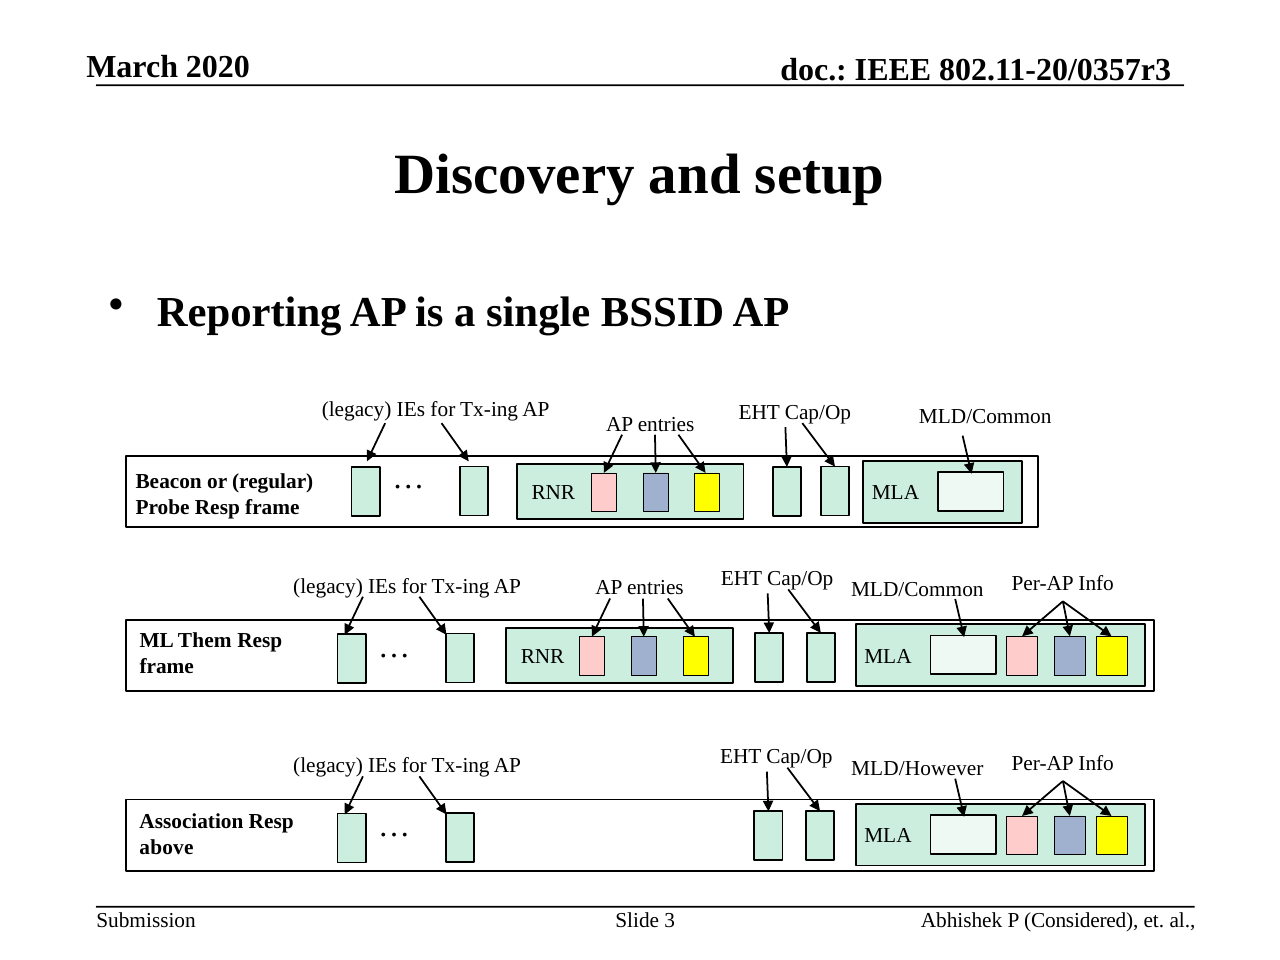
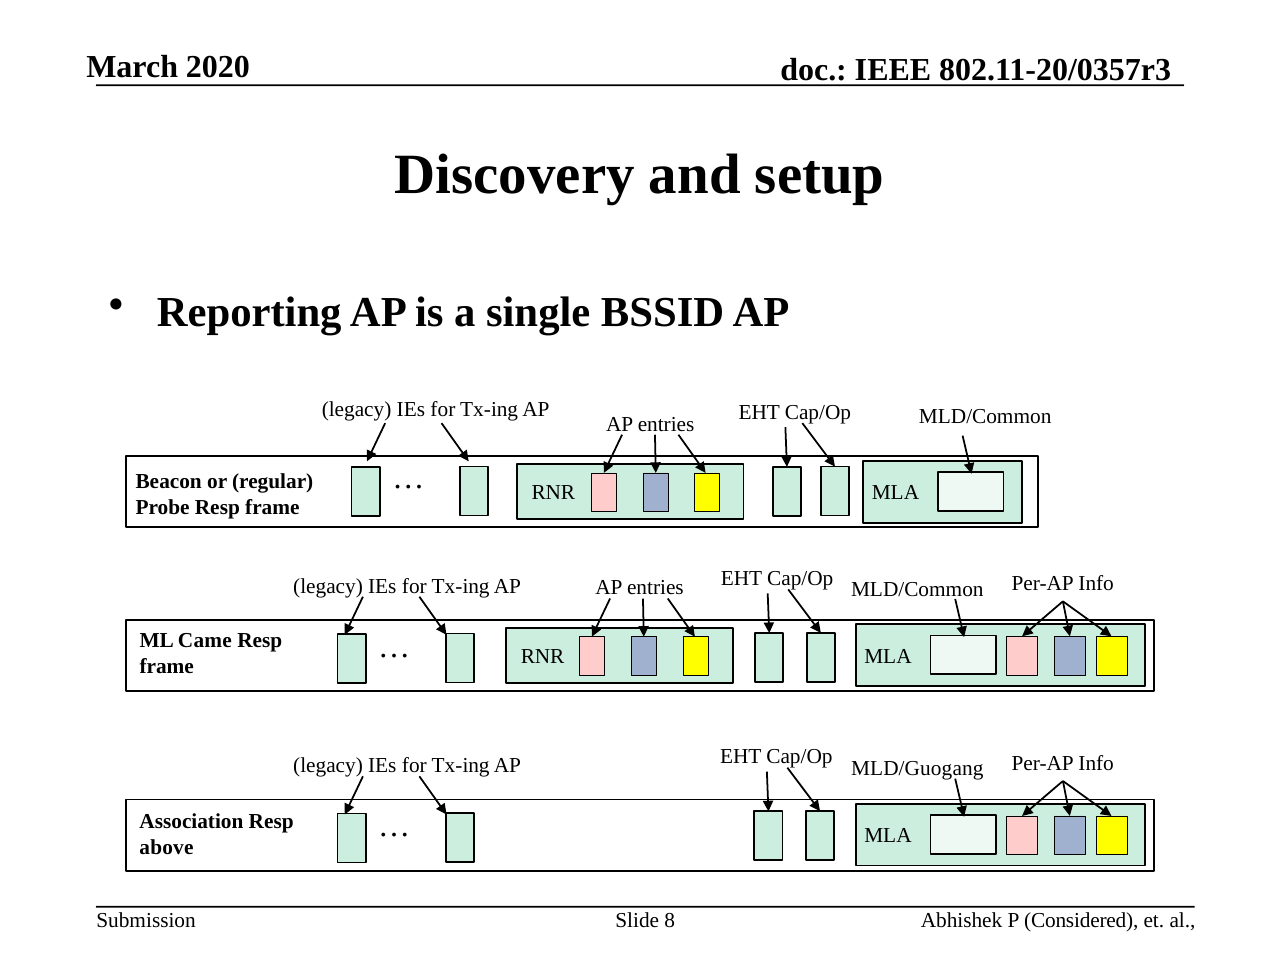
Them: Them -> Came (205, 641)
MLD/However: MLD/However -> MLD/Guogang (917, 769)
3: 3 -> 8 (670, 921)
